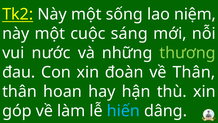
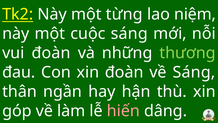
sống: sống -> từng (124, 14)
vui nước: nước -> đoàn (51, 53)
về Thân: Thân -> Sáng (194, 72)
hoan: hoan -> ngần (63, 91)
hiến colour: light blue -> pink (123, 111)
